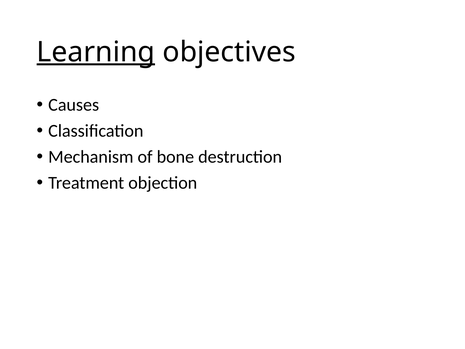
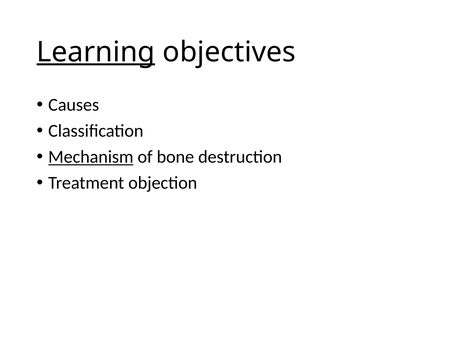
Mechanism underline: none -> present (91, 157)
